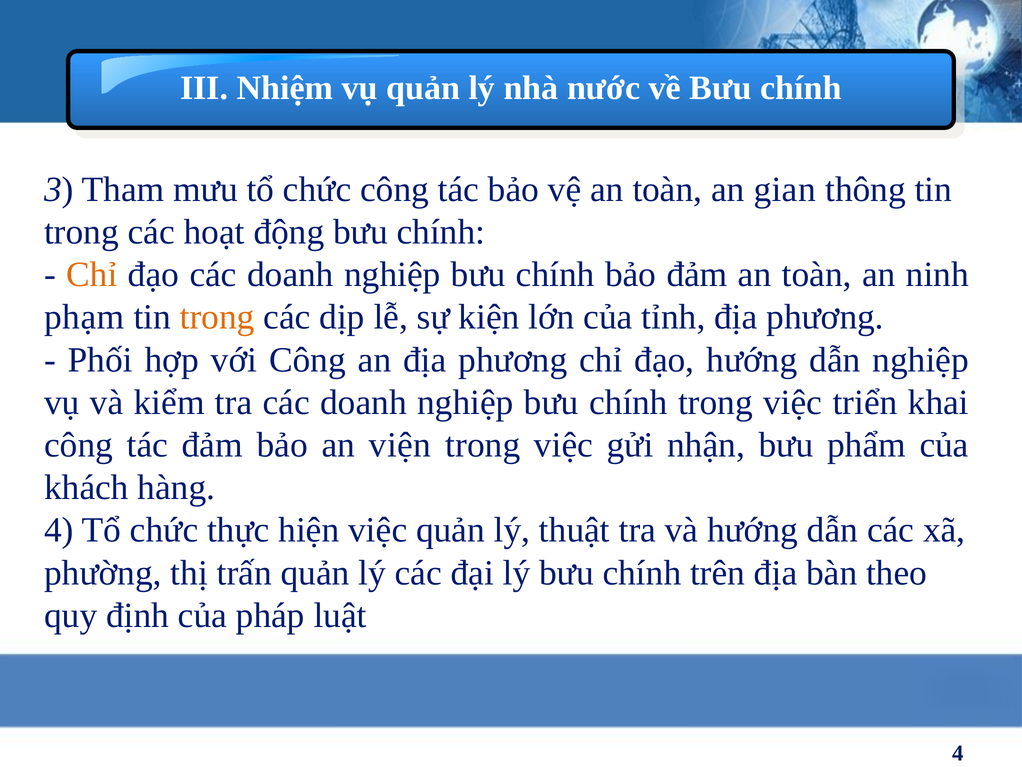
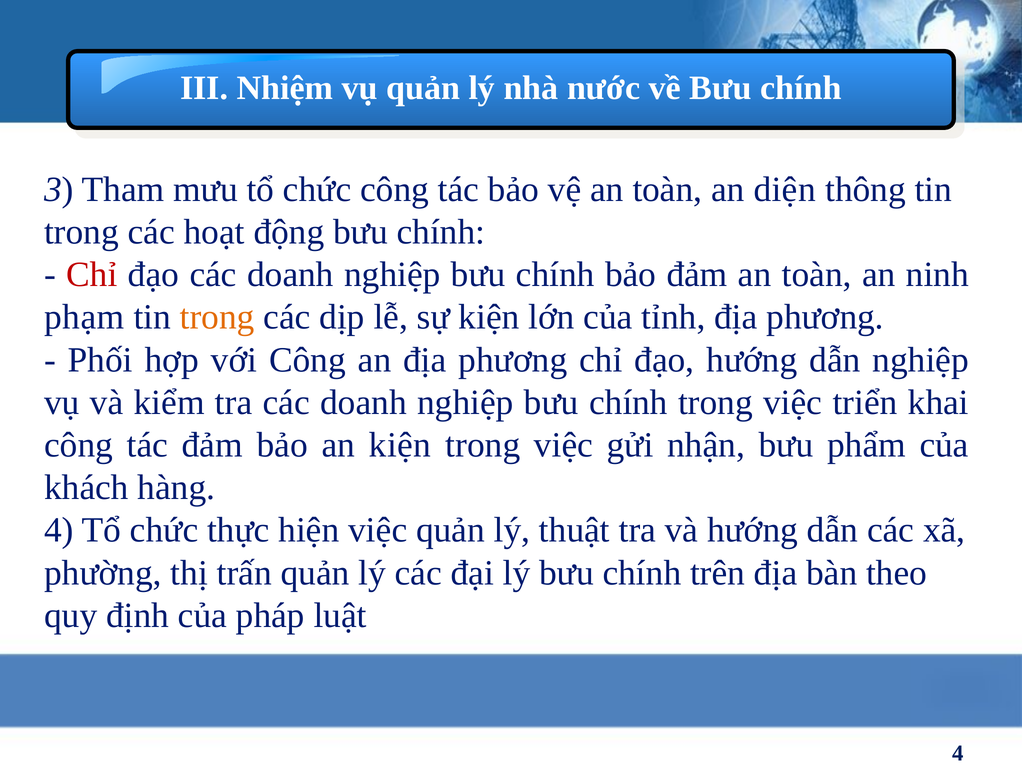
gian: gian -> diện (785, 189)
Chỉ colour: orange -> red (92, 274)
an viện: viện -> kiện (400, 445)
